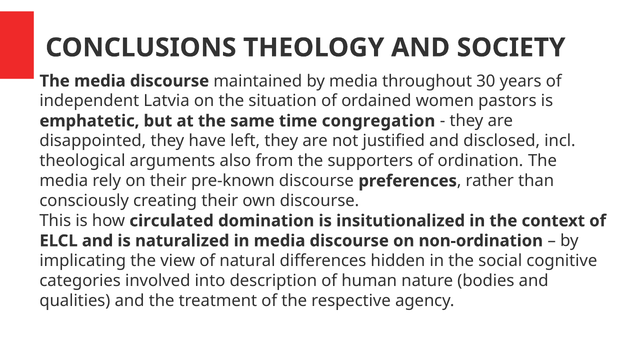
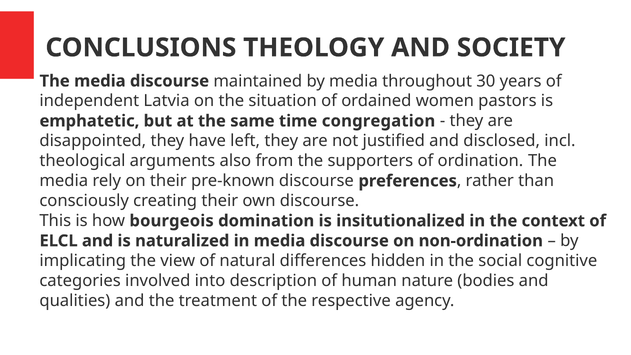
circulated: circulated -> bourgeois (172, 221)
